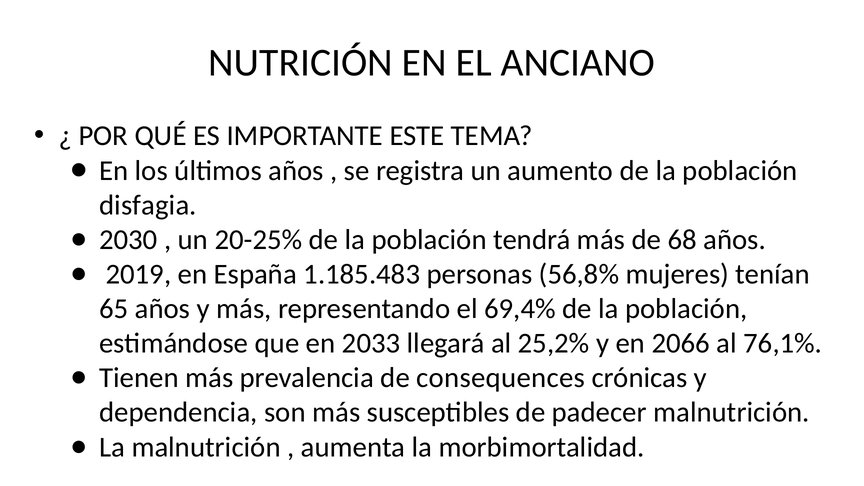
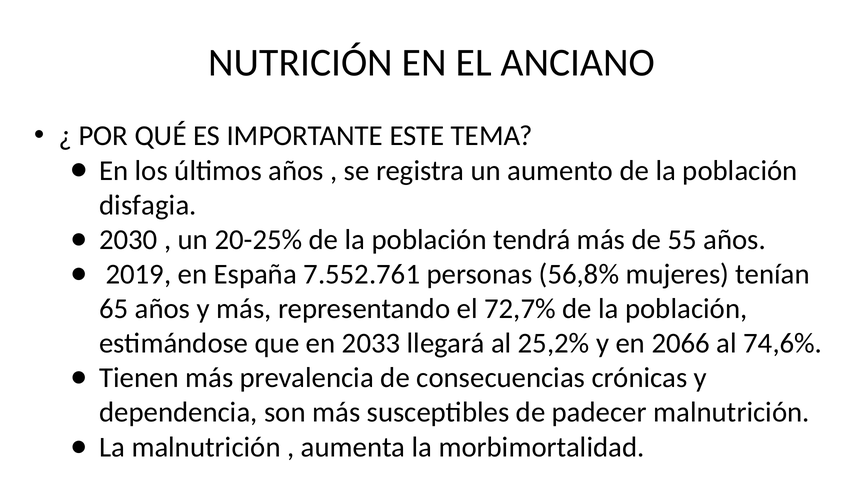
68: 68 -> 55 (682, 240)
1.185.483: 1.185.483 -> 7.552.761 (362, 274)
69,4%: 69,4% -> 72,7% (520, 309)
76,1%: 76,1% -> 74,6% (783, 343)
consequences: consequences -> consecuencias (501, 378)
